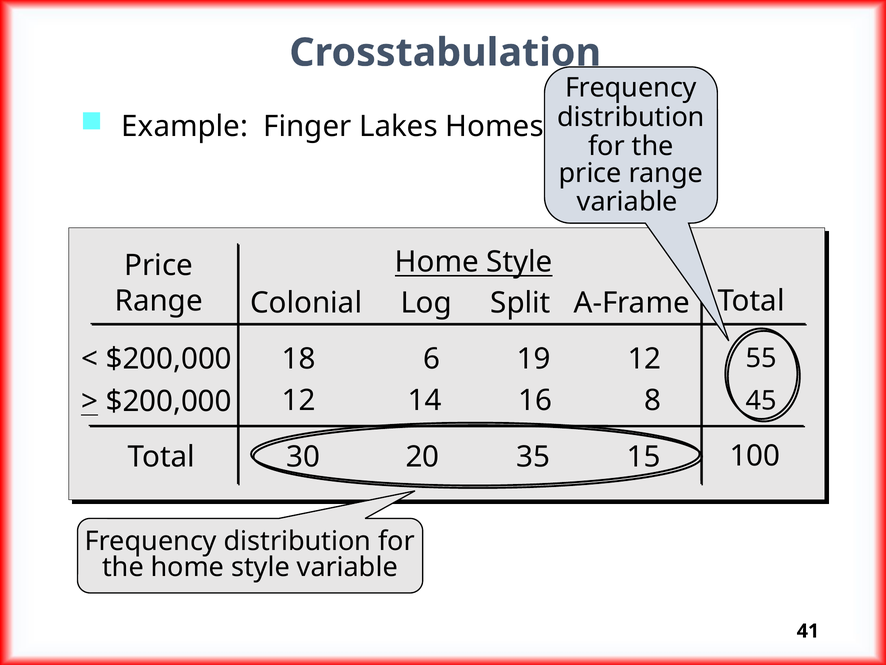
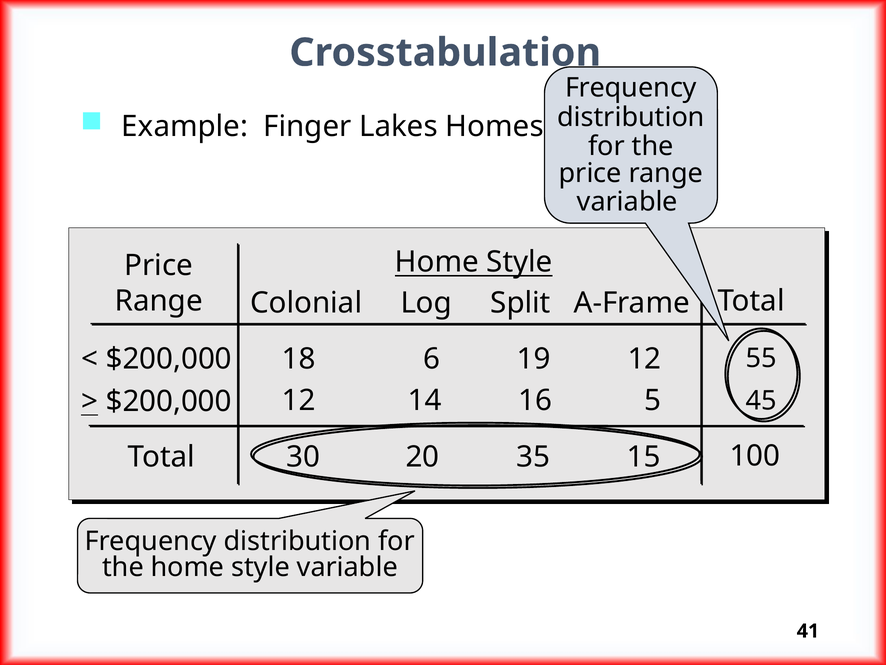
8: 8 -> 5 (653, 400)
